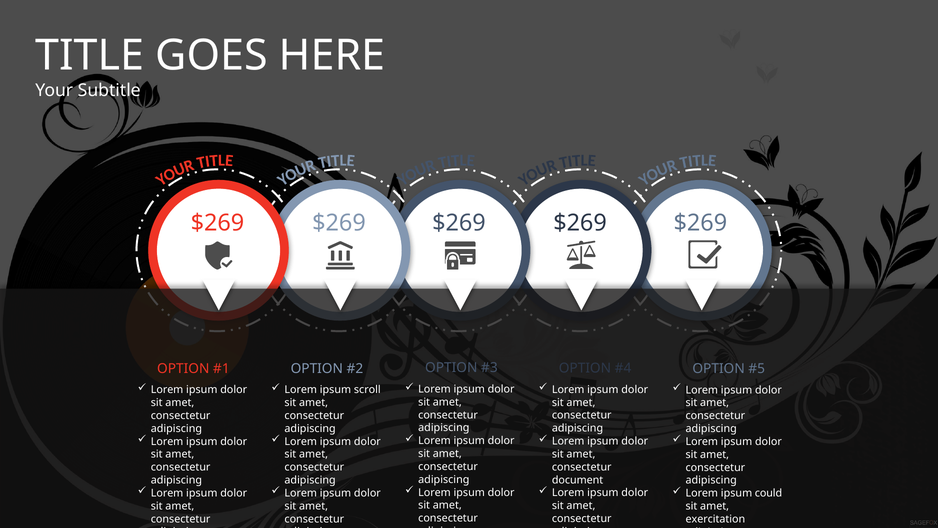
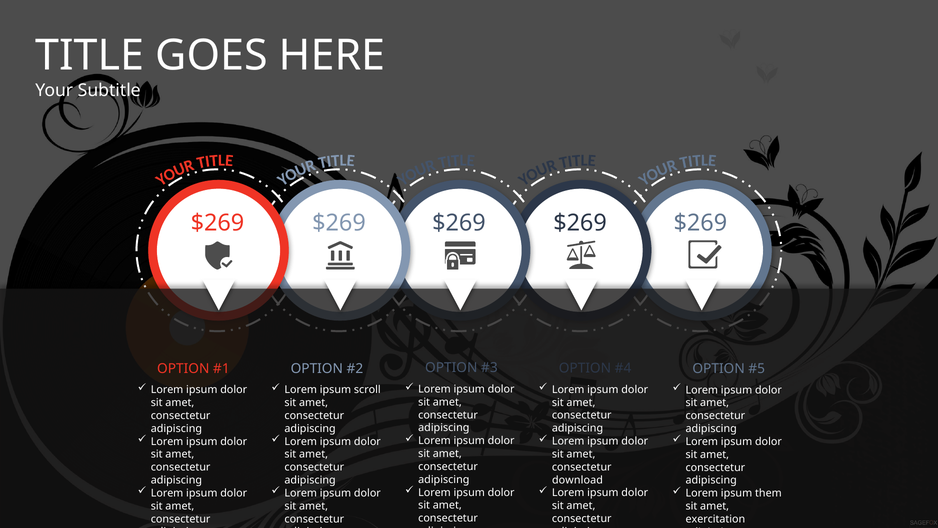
document: document -> download (577, 480)
could: could -> them (768, 493)
